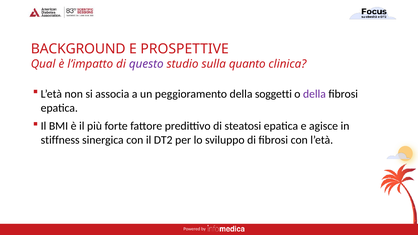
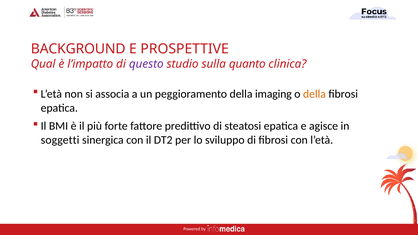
soggetti: soggetti -> imaging (273, 94)
della colour: purple -> orange (314, 94)
stiffness: stiffness -> soggetti (60, 140)
